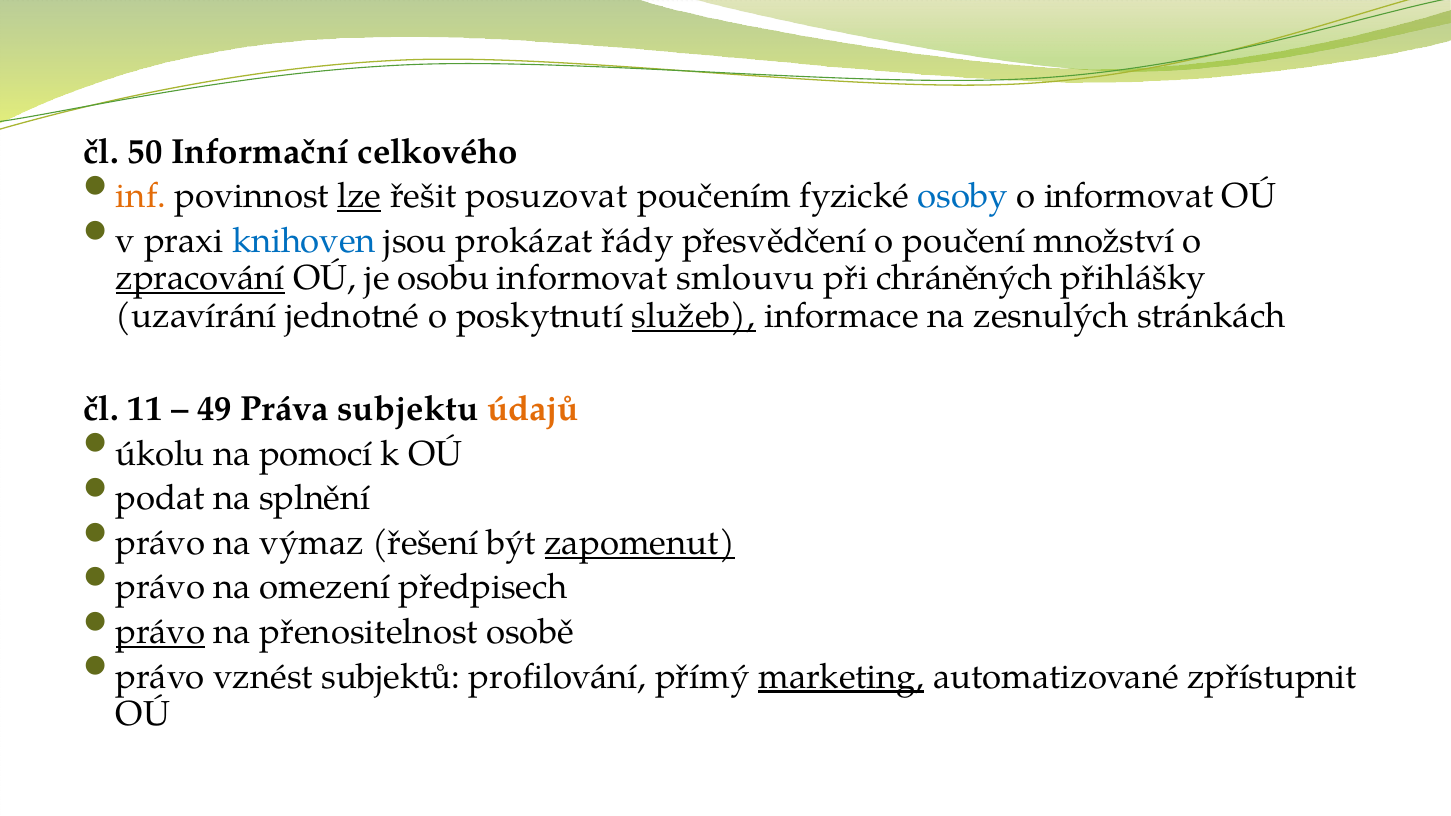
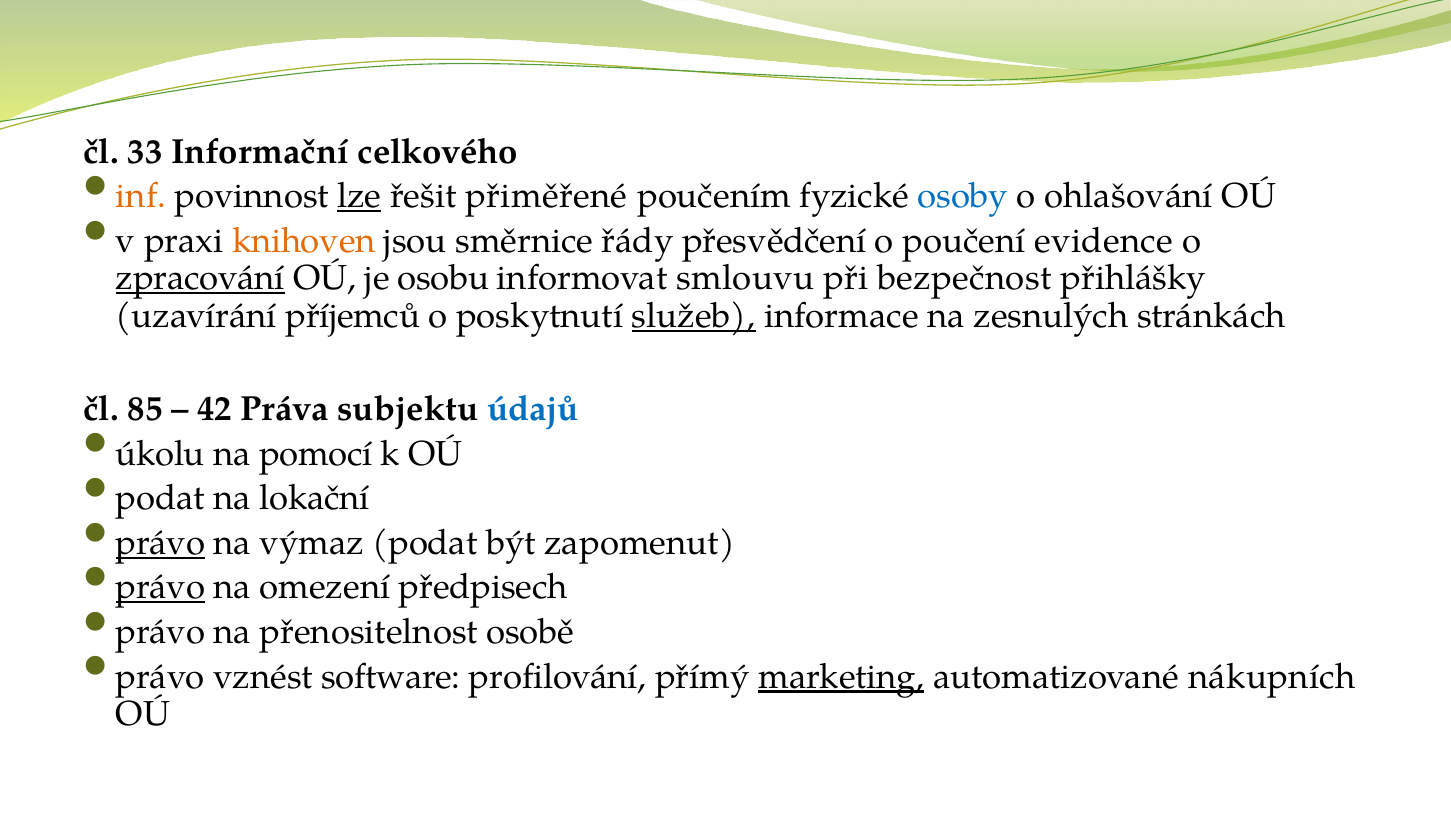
50: 50 -> 33 (145, 152)
posuzovat: posuzovat -> přiměřené (547, 196)
o informovat: informovat -> ohlašování (1129, 196)
knihoven colour: blue -> orange (304, 241)
prokázat: prokázat -> směrnice (524, 241)
množství: množství -> evidence (1104, 241)
chráněných: chráněných -> bezpečnost (964, 279)
jednotné: jednotné -> příjemců (353, 316)
11: 11 -> 85 (145, 409)
49: 49 -> 42 (215, 409)
údajů colour: orange -> blue (533, 409)
splnění: splnění -> lokační (315, 498)
právo underline: none -> present (160, 543)
výmaz řešení: řešení -> podat (425, 543)
zapomenut underline: present -> none (640, 543)
právo underline: none -> present (160, 588)
právo underline: present -> none (160, 632)
subjektů: subjektů -> software (391, 677)
zpřístupnit: zpřístupnit -> nákupních (1272, 677)
